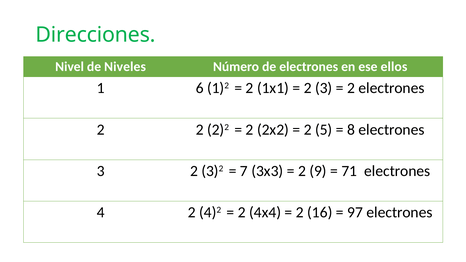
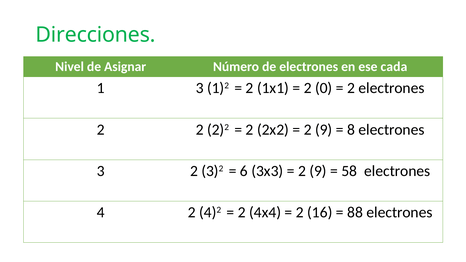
Niveles: Niveles -> Asignar (125, 67)
ellos: ellos -> cada (394, 67)
1 6: 6 -> 3 (200, 88)
2 3: 3 -> 0 (324, 88)
5: 5 -> 9 (324, 130)
7: 7 -> 6 (244, 171)
71: 71 -> 58 (349, 171)
97: 97 -> 88 (355, 213)
